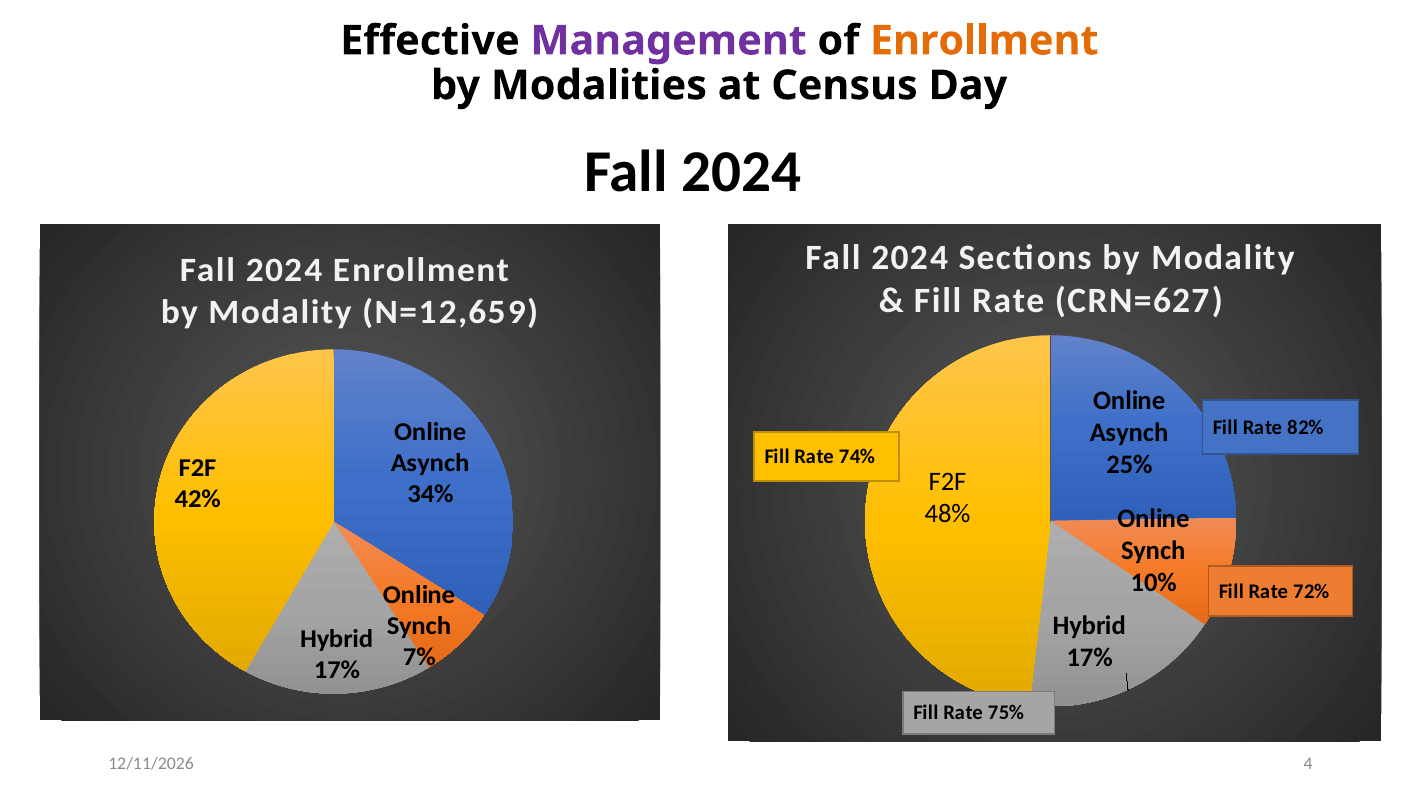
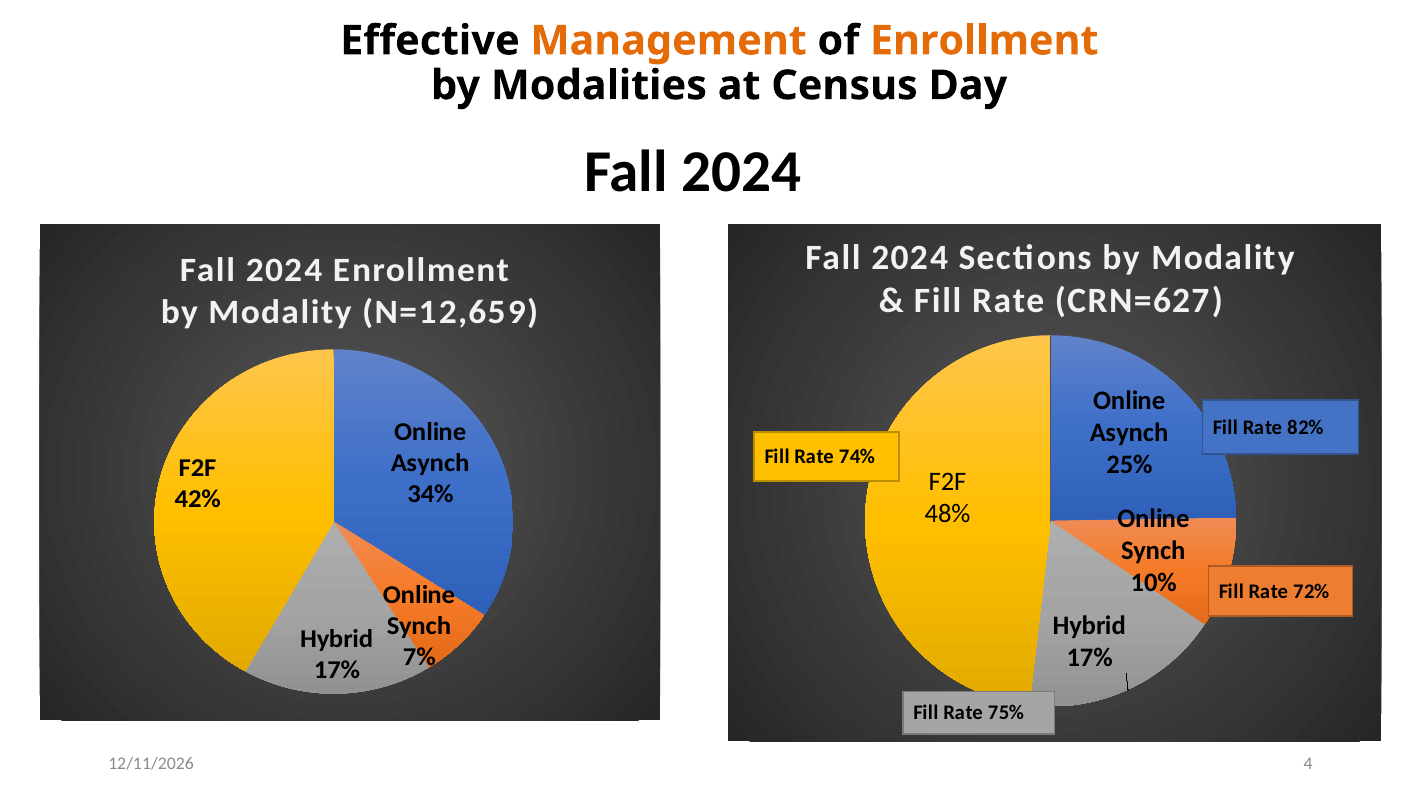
Management colour: purple -> orange (669, 41)
